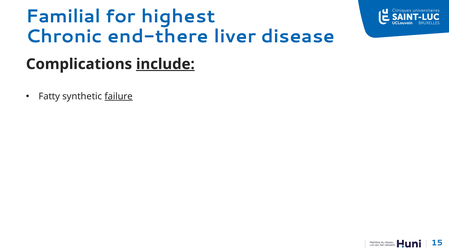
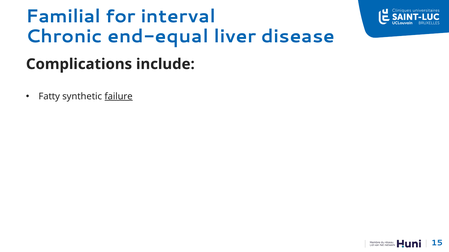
highest: highest -> interval (178, 16)
end-there: end-there -> end-equal (158, 36)
include underline: present -> none (165, 64)
